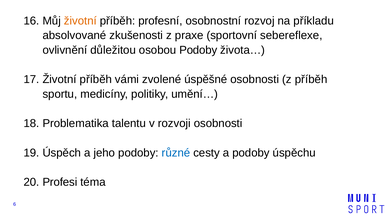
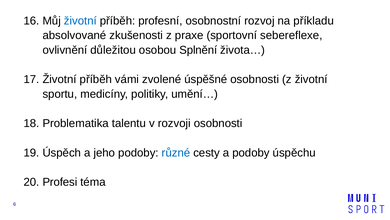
životní colour: orange -> blue (80, 21)
osobou Podoby: Podoby -> Splnění (198, 50)
z příběh: příběh -> životní (311, 79)
